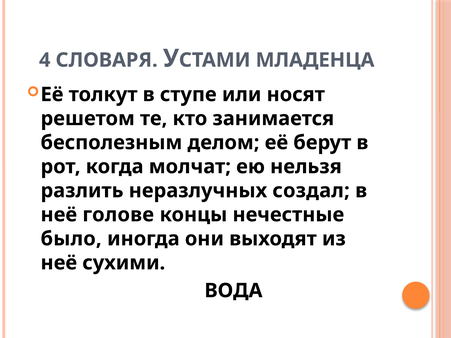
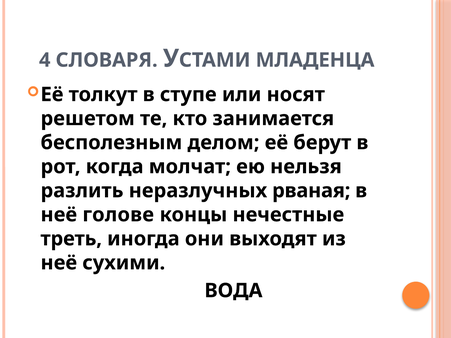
создал: создал -> рваная (311, 191)
было: было -> треть (71, 239)
